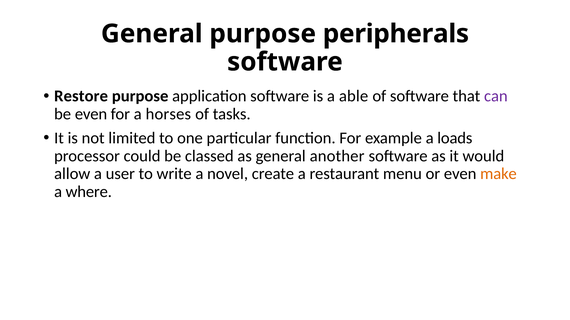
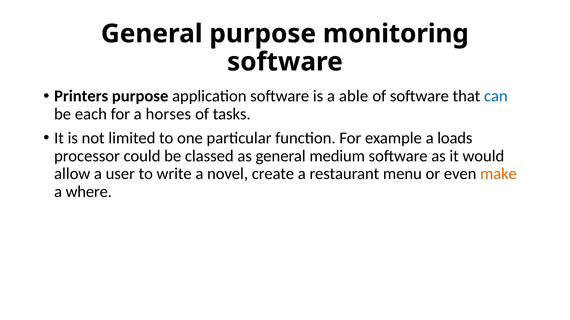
peripherals: peripherals -> monitoring (396, 34)
Restore: Restore -> Printers (81, 96)
can colour: purple -> blue (496, 96)
be even: even -> each (91, 114)
another: another -> medium (337, 156)
